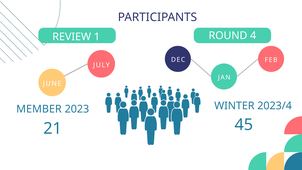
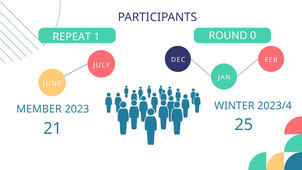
REVIEW: REVIEW -> REPEAT (72, 37)
4: 4 -> 0 (253, 36)
45: 45 -> 25 (244, 125)
